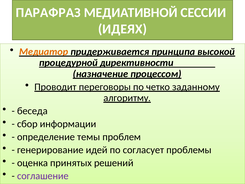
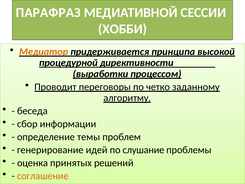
ИДЕЯХ: ИДЕЯХ -> ХОББИ (122, 29)
назначение: назначение -> выработки (100, 74)
согласует: согласует -> слушание (143, 150)
соглашение colour: purple -> orange (43, 176)
